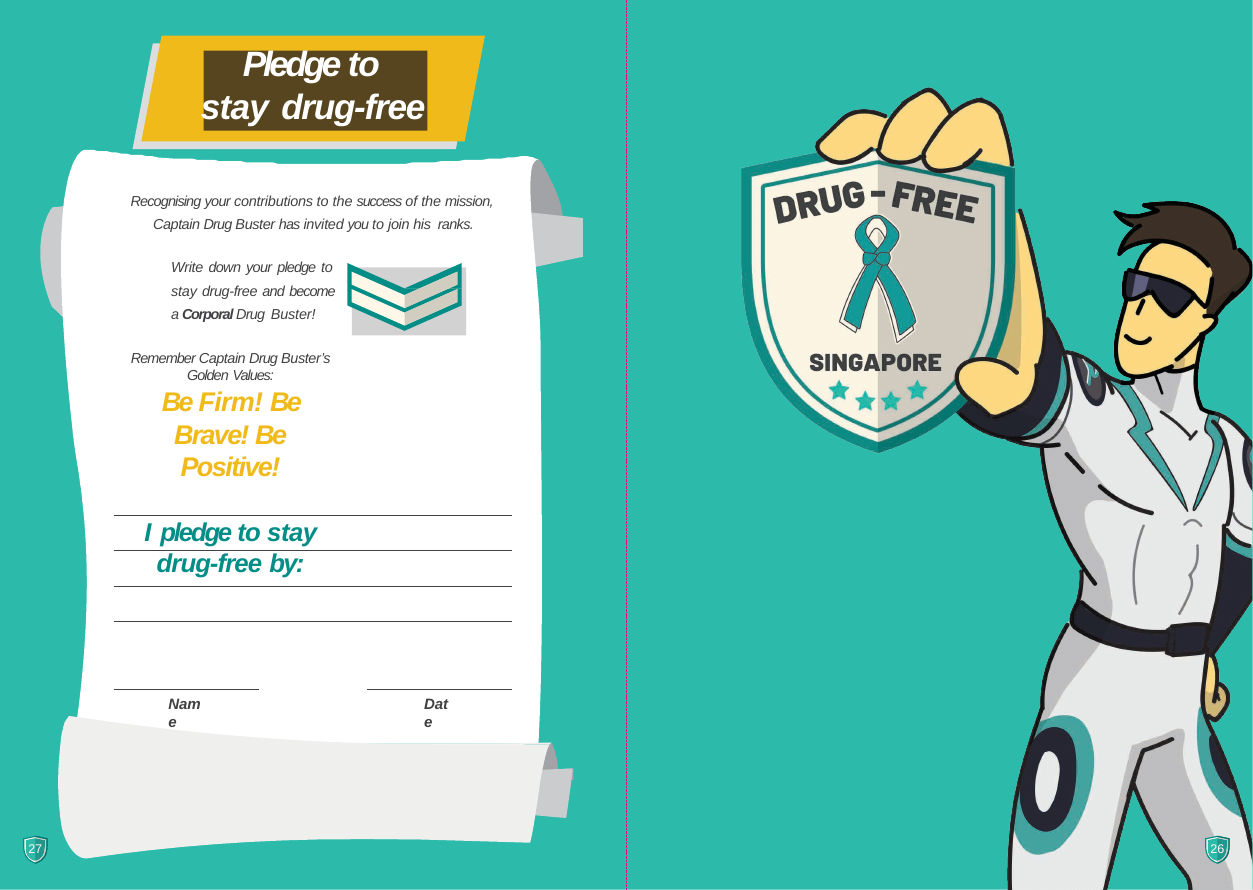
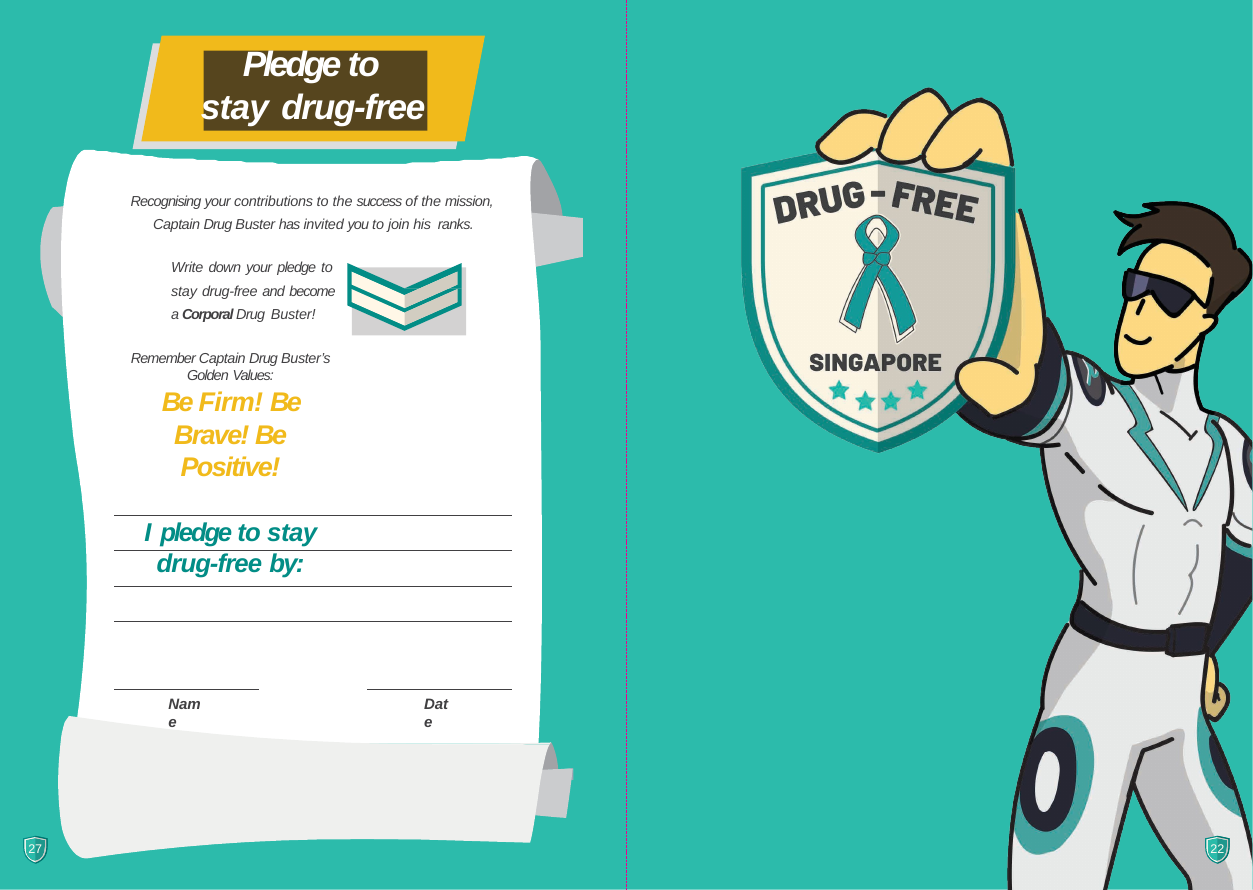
26: 26 -> 22 (1217, 849)
